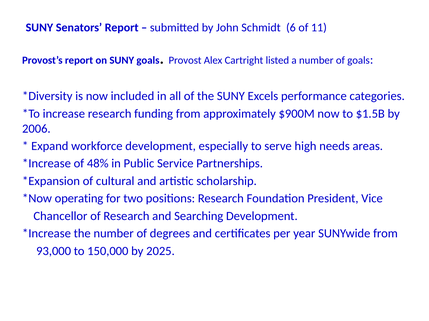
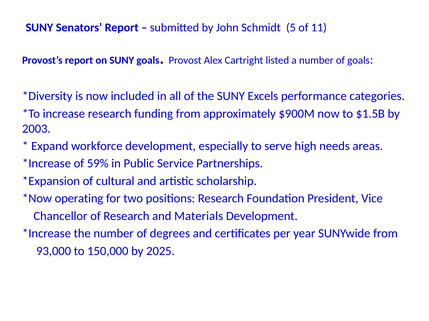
6: 6 -> 5 (291, 28)
2006: 2006 -> 2003 (36, 129)
48%: 48% -> 59% (98, 164)
Searching: Searching -> Materials (199, 216)
